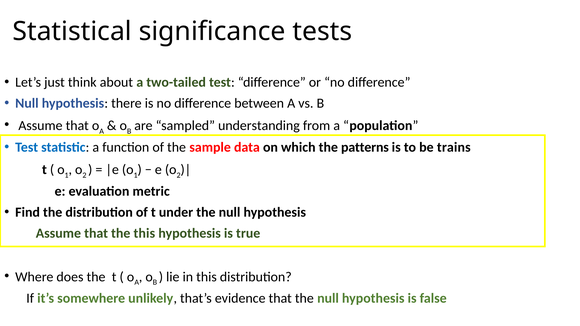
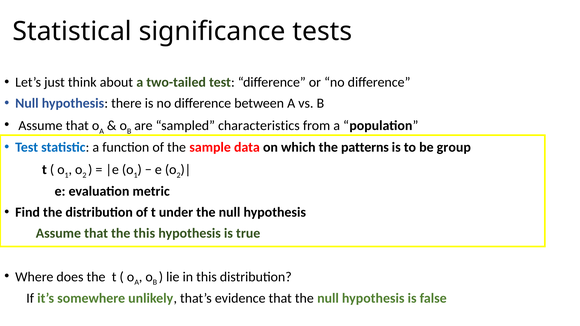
understanding: understanding -> characteristics (259, 126)
trains: trains -> group (454, 147)
